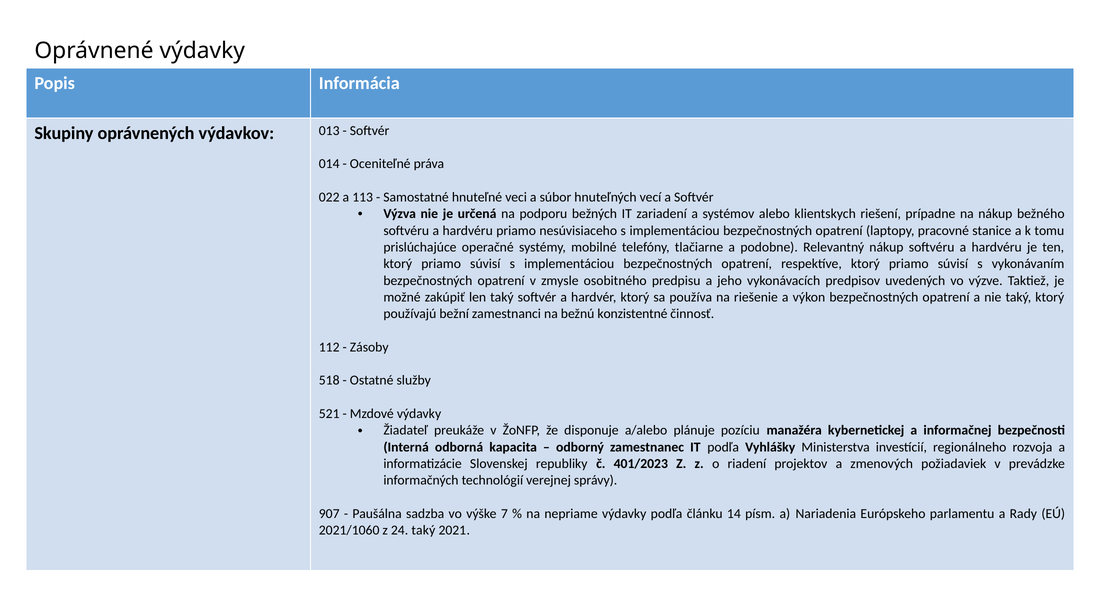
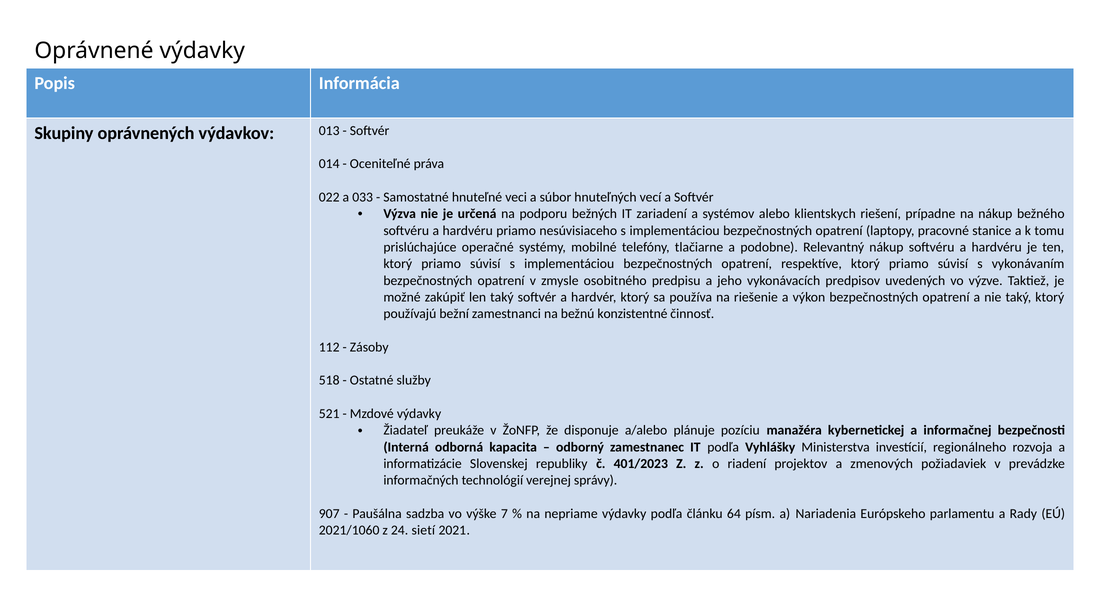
113: 113 -> 033 (363, 197)
14: 14 -> 64 (734, 514)
24 taký: taký -> sietí (423, 531)
